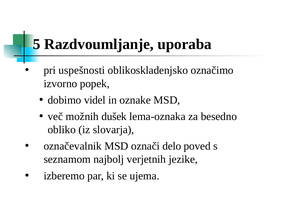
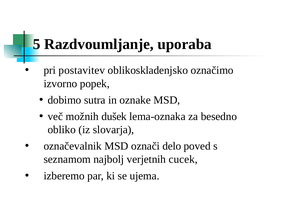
uspešnosti: uspešnosti -> postavitev (82, 70)
videl: videl -> sutra (95, 100)
jezike: jezike -> cucek (183, 159)
